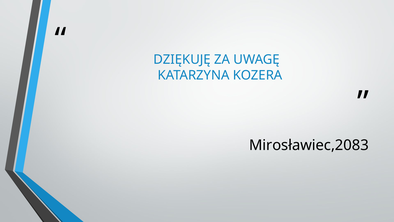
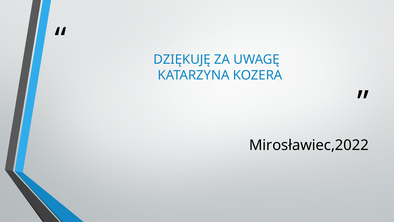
Mirosławiec,2083: Mirosławiec,2083 -> Mirosławiec,2022 (309, 145)
